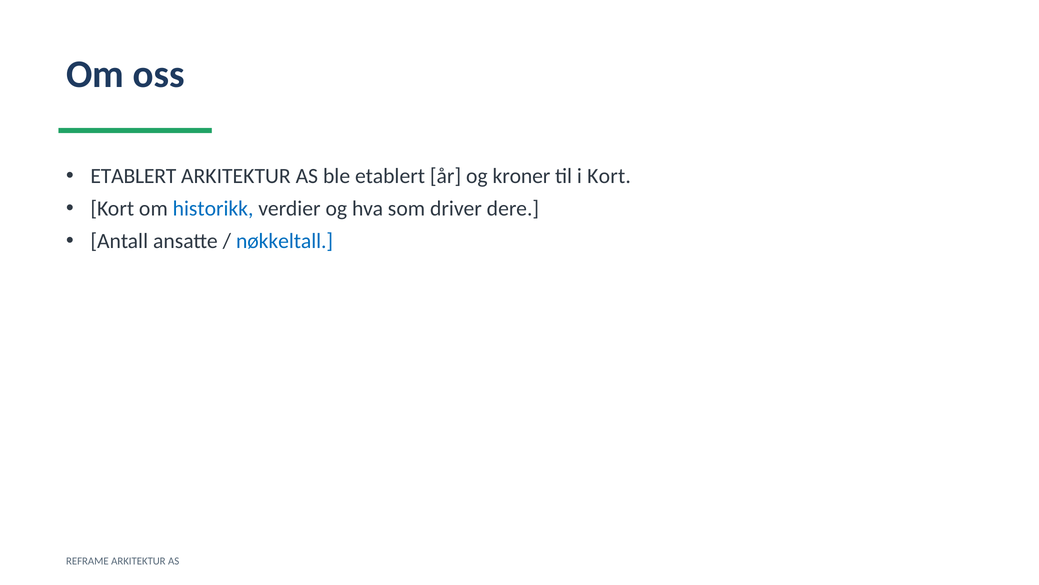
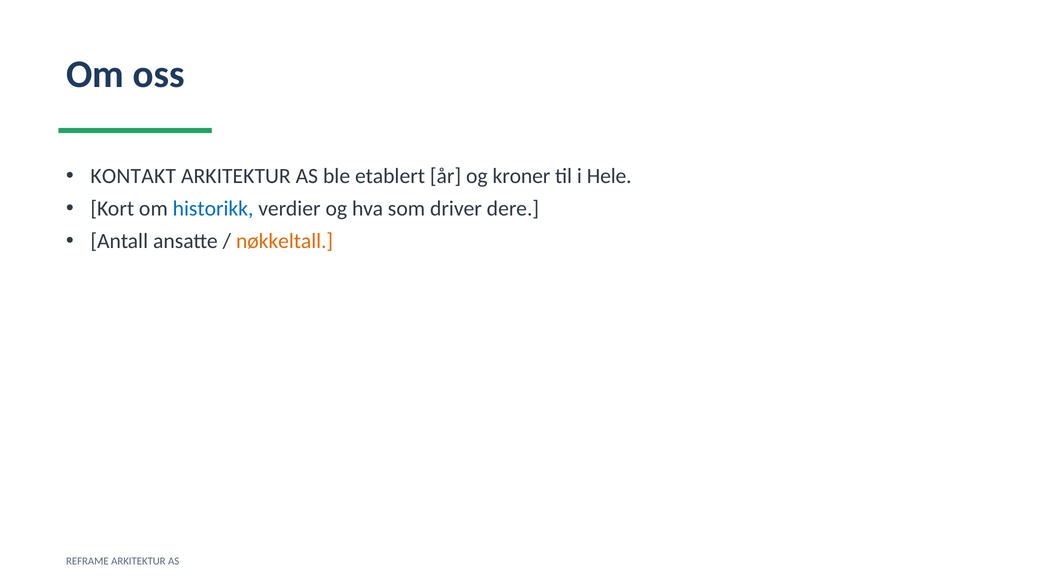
ETABLERT: ETABLERT -> KONTAKT (133, 176)
i Kort: Kort -> Hele (609, 176)
nøkkeltall colour: blue -> orange (285, 241)
